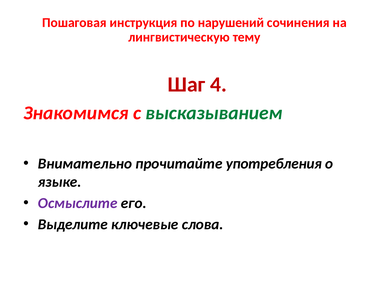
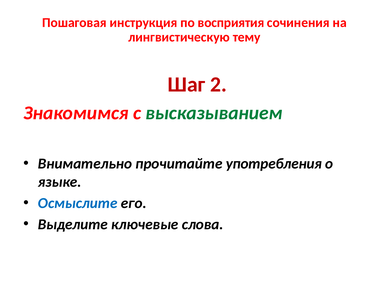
нарушений: нарушений -> восприятия (231, 23)
4: 4 -> 2 (219, 84)
Осмыслите colour: purple -> blue (78, 203)
